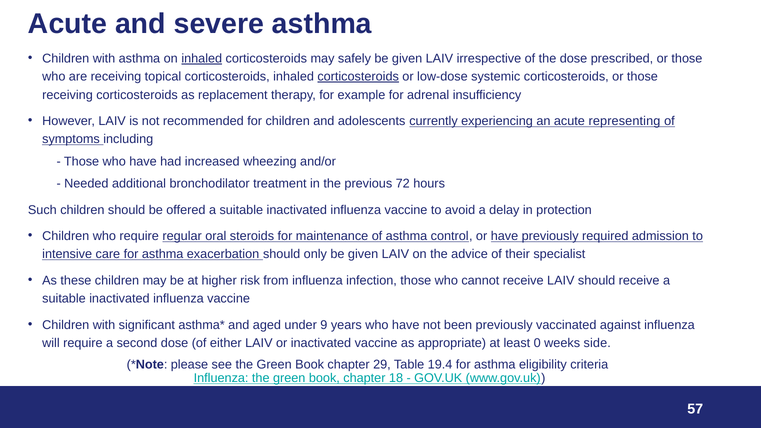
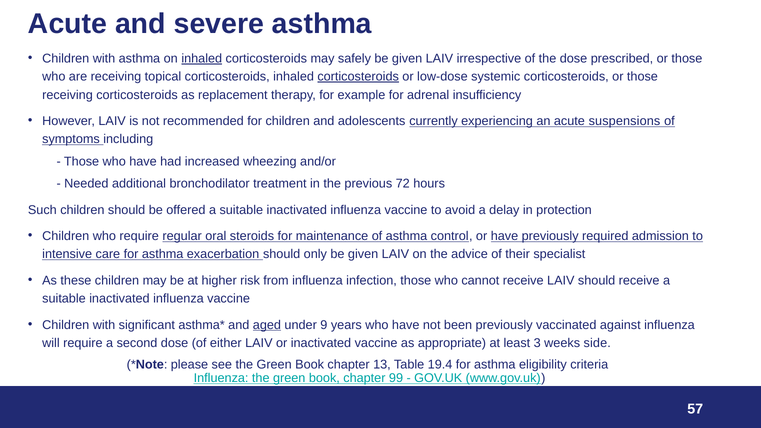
representing: representing -> suspensions (624, 121)
aged underline: none -> present (267, 325)
0: 0 -> 3 (537, 343)
29: 29 -> 13 (382, 365)
18: 18 -> 99 (396, 378)
